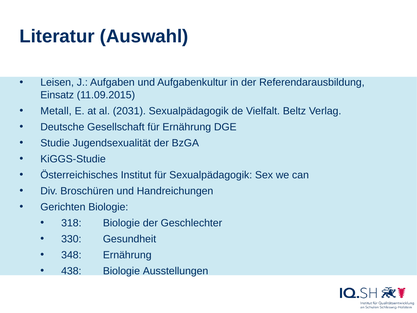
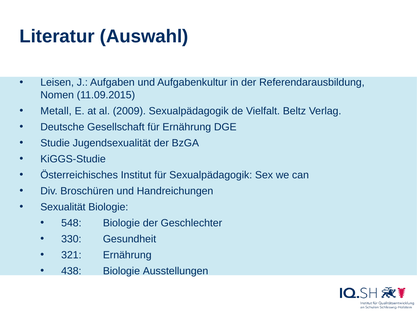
Einsatz: Einsatz -> Nomen (57, 95)
2031: 2031 -> 2009 (129, 111)
Gerichten: Gerichten -> Sexualität (63, 207)
318: 318 -> 548 (71, 223)
348: 348 -> 321 (71, 255)
